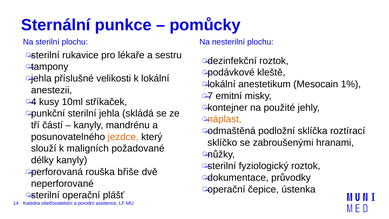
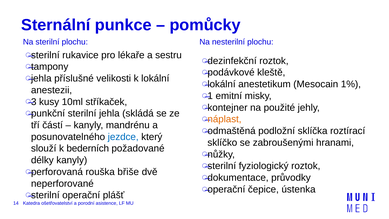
7: 7 -> 1 (210, 96)
4: 4 -> 3 (34, 102)
jezdce colour: orange -> blue (123, 137)
maligních: maligních -> bederních (88, 148)
